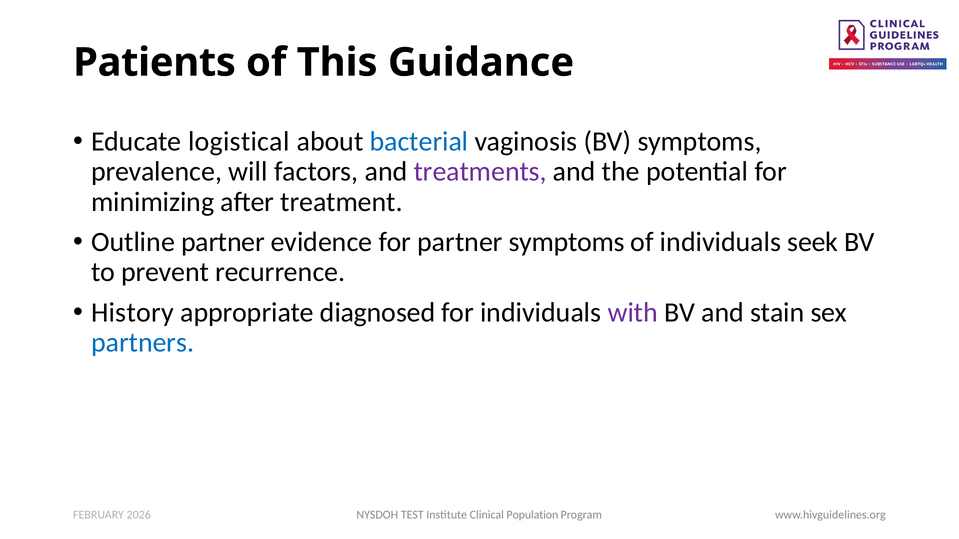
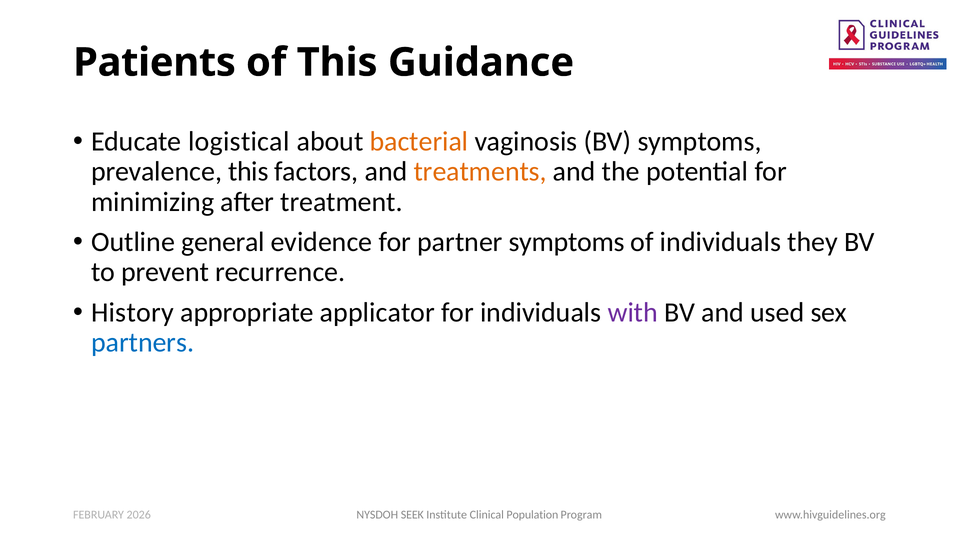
bacterial colour: blue -> orange (419, 142)
prevalence will: will -> this (248, 172)
treatments colour: purple -> orange (480, 172)
Outline partner: partner -> general (223, 242)
seek: seek -> they (813, 242)
diagnosed: diagnosed -> applicator (378, 313)
stain: stain -> used (777, 313)
TEST: TEST -> SEEK (412, 515)
